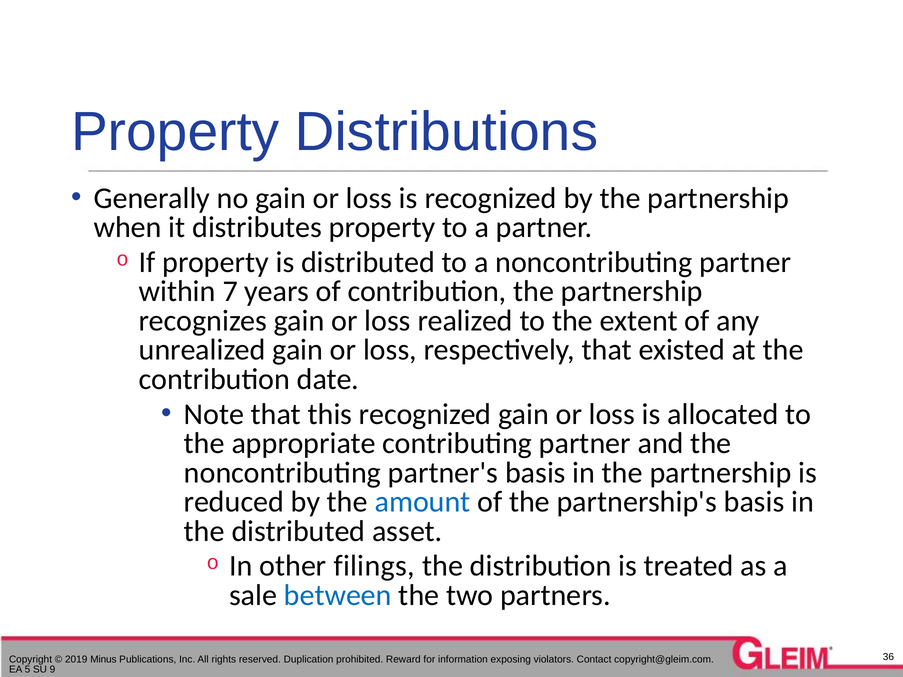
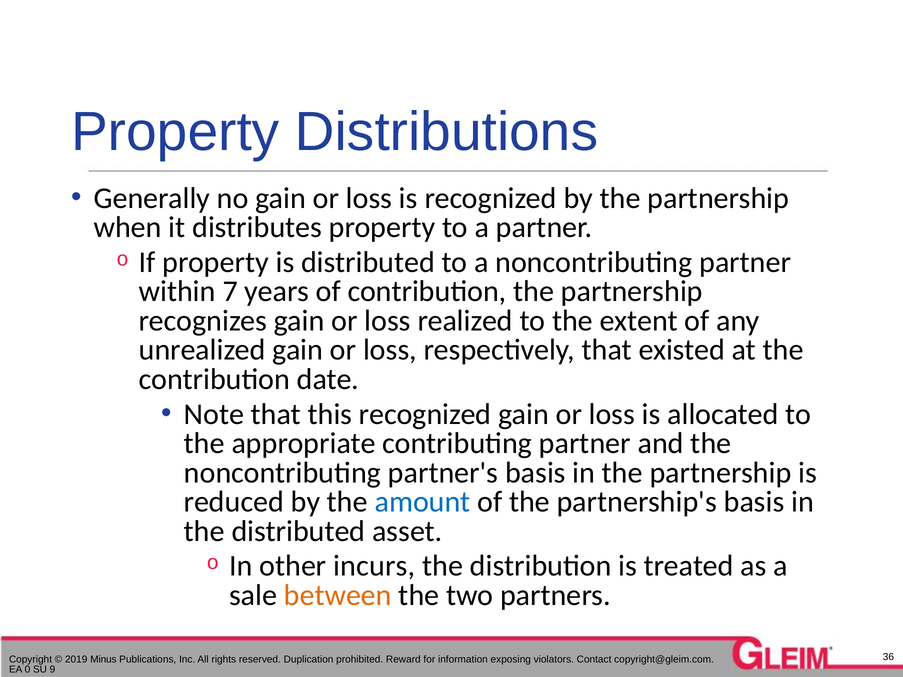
filings: filings -> incurs (374, 566)
between colour: blue -> orange (338, 595)
5: 5 -> 0 (27, 670)
